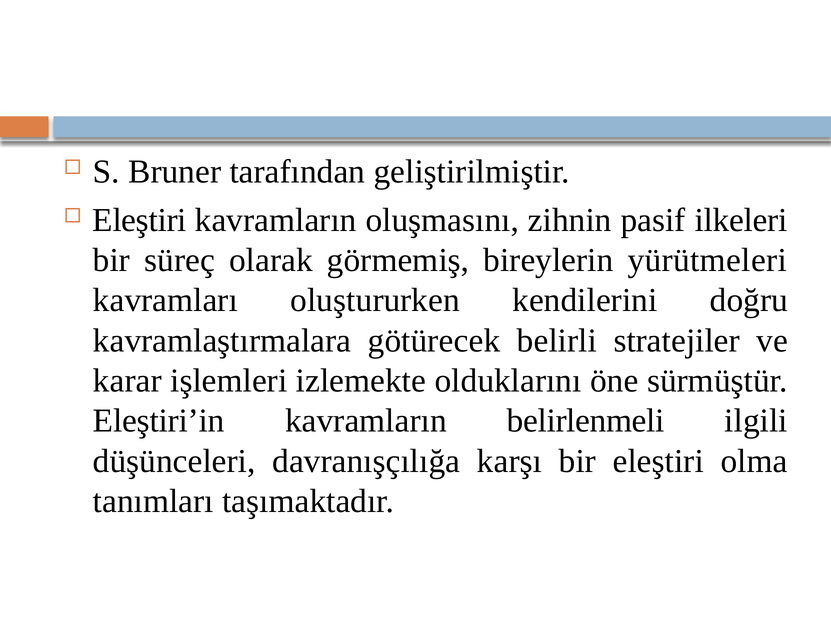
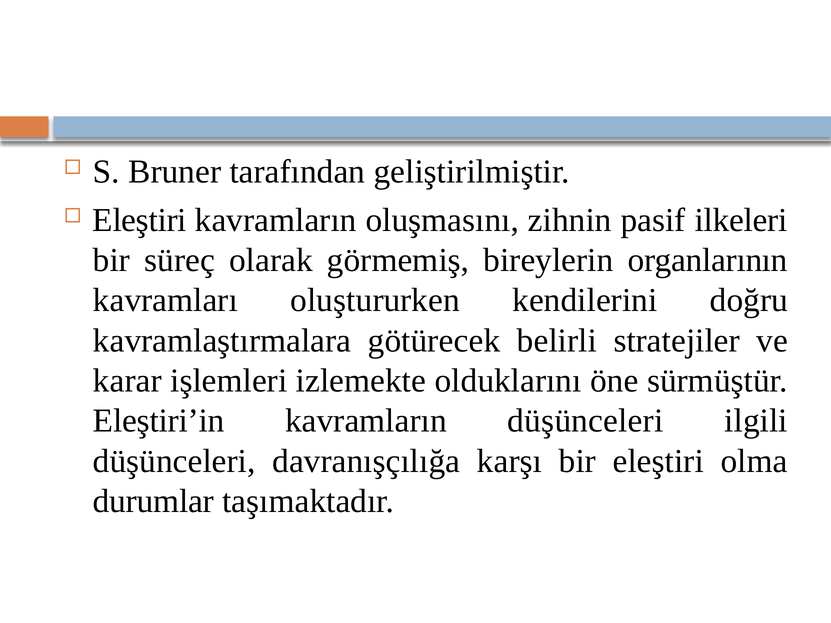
yürütmeleri: yürütmeleri -> organlarının (708, 260)
kavramların belirlenmeli: belirlenmeli -> düşünceleri (585, 421)
tanımları: tanımları -> durumlar (153, 501)
